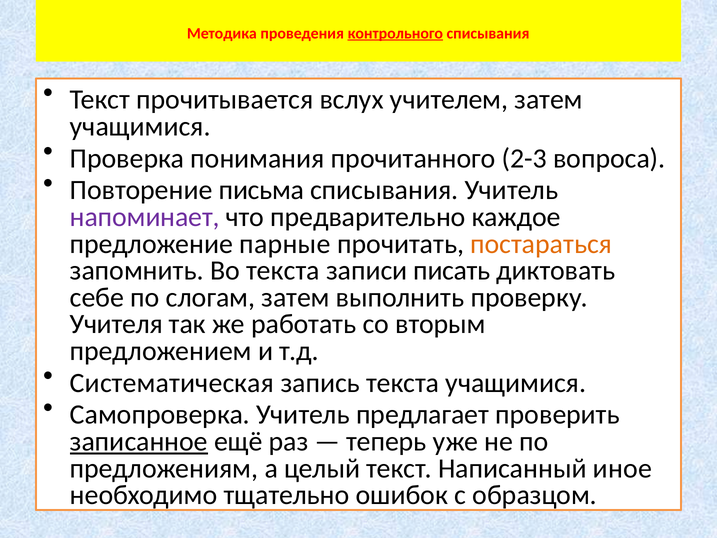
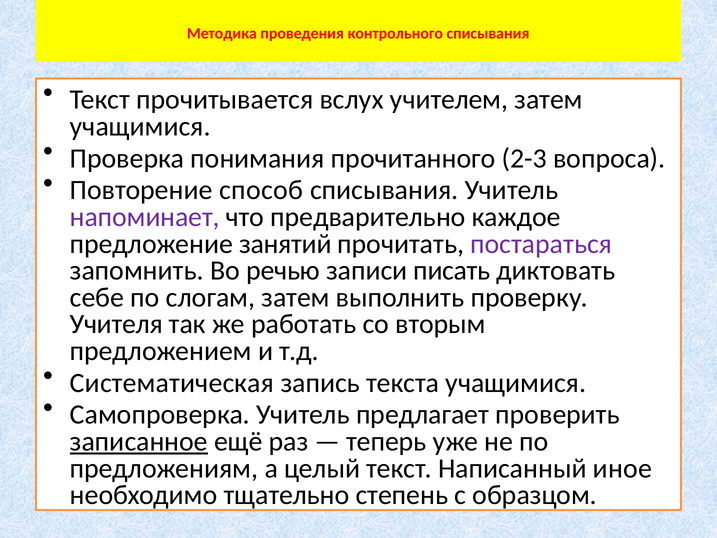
контрольного underline: present -> none (395, 33)
письма: письма -> способ (261, 190)
парные: парные -> занятий (285, 244)
постараться colour: orange -> purple (541, 244)
Во текста: текста -> речью (283, 270)
ошибок: ошибок -> степень (402, 495)
